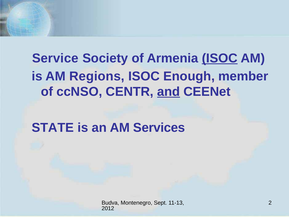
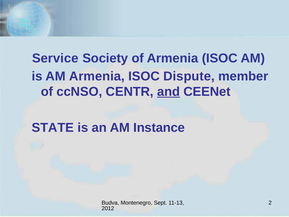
ISOC underline: present -> none (220, 58)
AM Regions: Regions -> Armenia (97, 76)
Enough: Enough -> Dispute (189, 76)
Services: Services -> Instance (159, 128)
